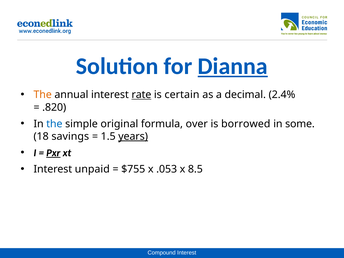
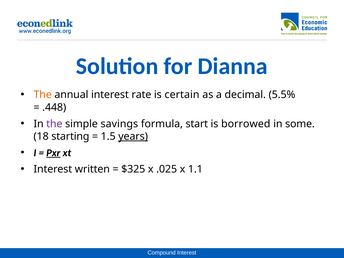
Dianna underline: present -> none (233, 66)
rate underline: present -> none (141, 95)
2.4%: 2.4% -> 5.5% (282, 95)
.820: .820 -> .448 (54, 107)
the colour: blue -> purple (54, 124)
original: original -> savings (119, 124)
over: over -> start (197, 124)
savings: savings -> starting (70, 136)
unpaid: unpaid -> written (92, 169)
$755: $755 -> $325 (133, 169)
.053: .053 -> .025 (167, 169)
8.5: 8.5 -> 1.1 (195, 169)
